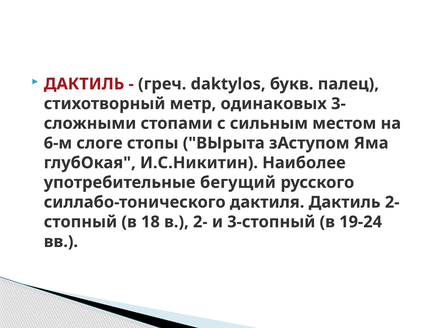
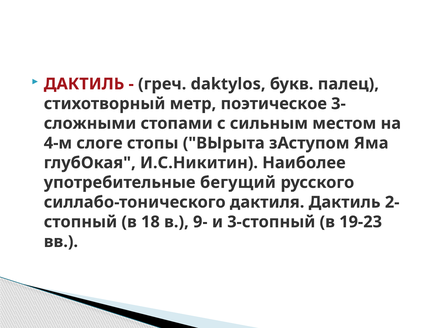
одинаковых: одинаковых -> поэтическое (274, 104)
6-м: 6-м -> 4-м (58, 143)
в 2-: 2- -> 9- (200, 222)
19-24: 19-24 -> 19-23 (361, 222)
